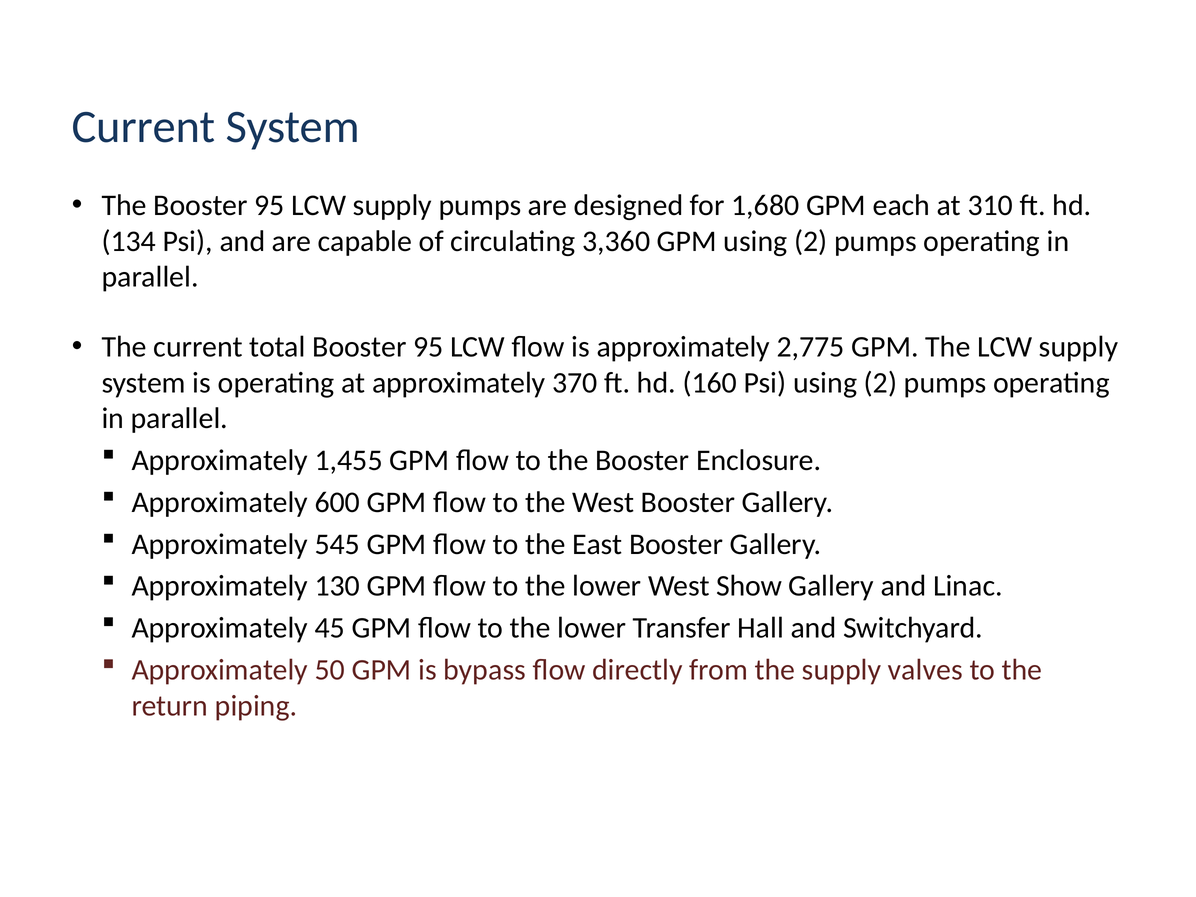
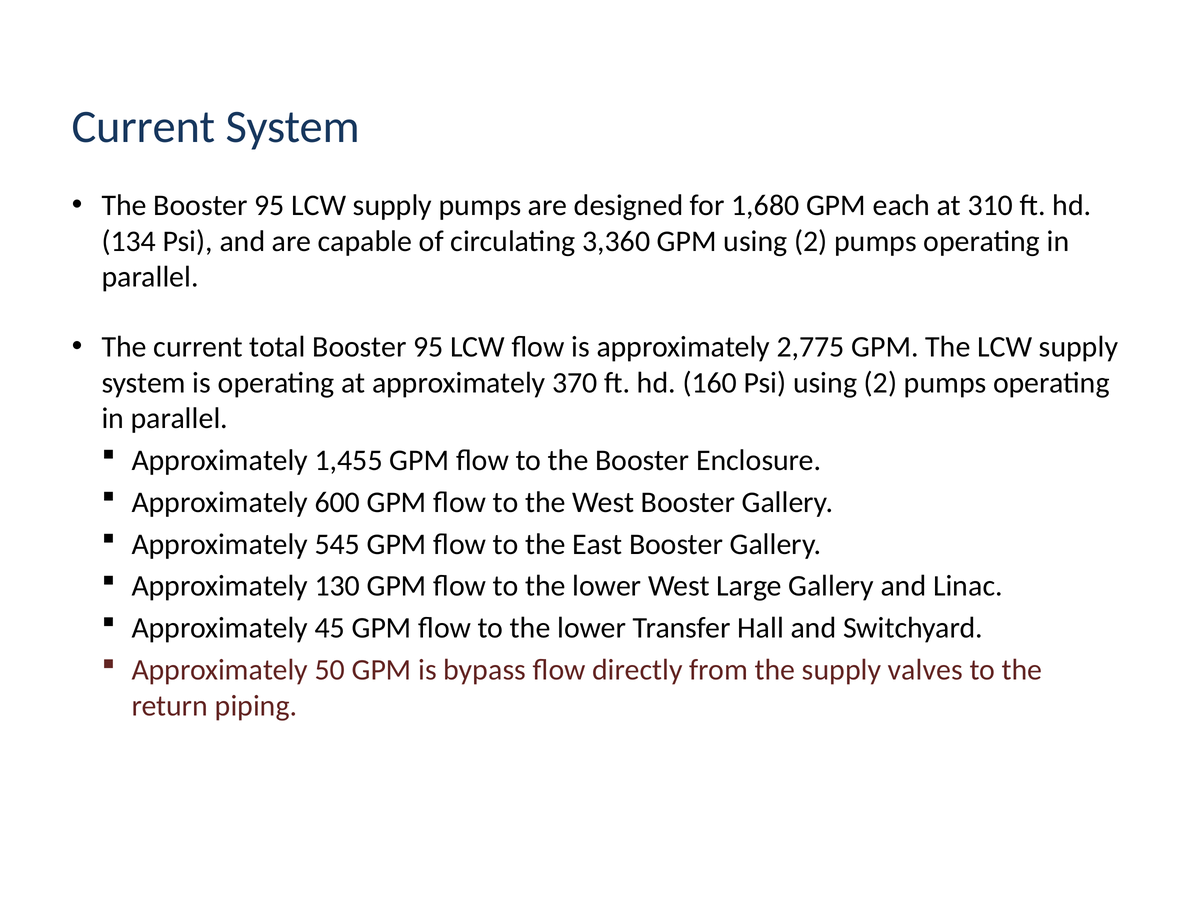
Show: Show -> Large (749, 586)
